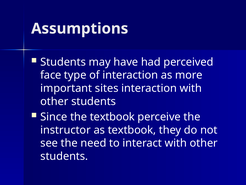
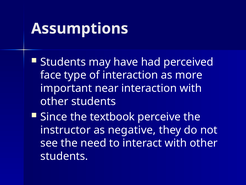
sites: sites -> near (107, 88)
as textbook: textbook -> negative (132, 130)
